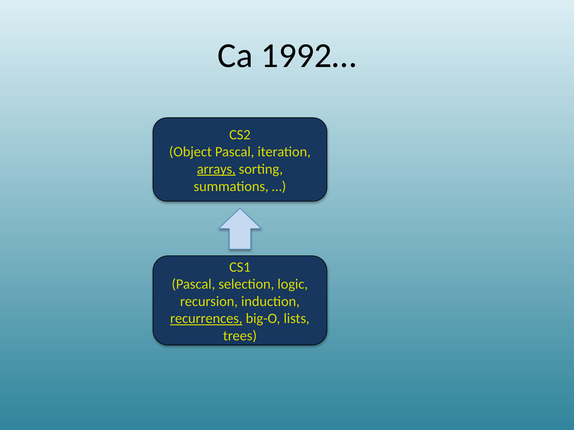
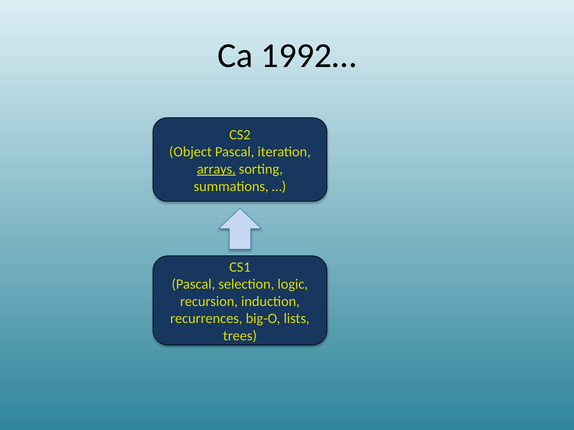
recurrences underline: present -> none (206, 319)
